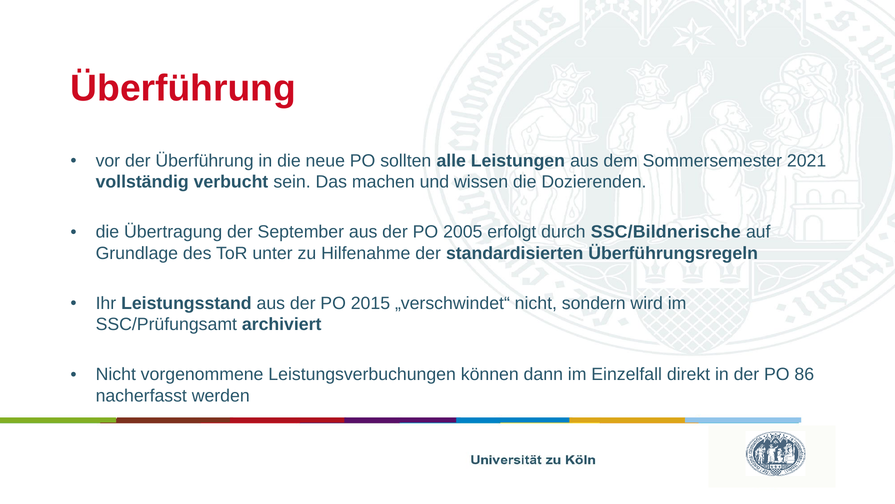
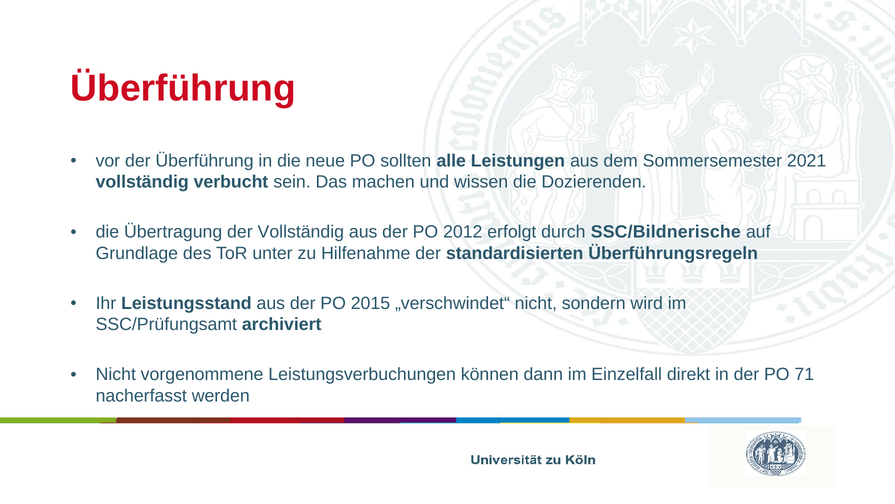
der September: September -> Vollständig (301, 232)
2005: 2005 -> 2012 (463, 232)
86: 86 -> 71 (804, 374)
